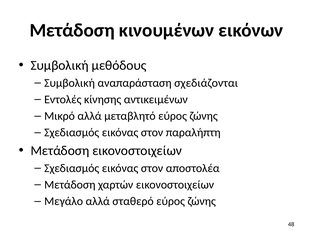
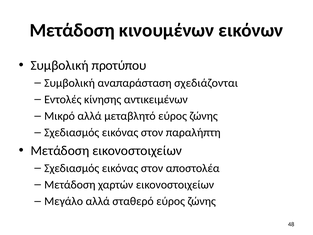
μεθόδους: μεθόδους -> προτύπου (119, 65)
